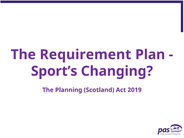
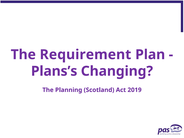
Sport’s: Sport’s -> Plans’s (54, 71)
